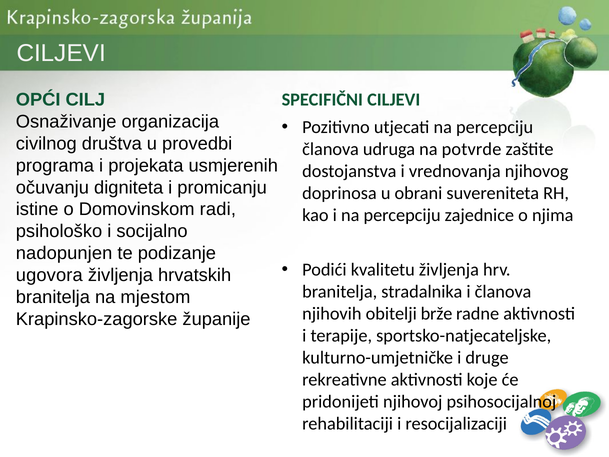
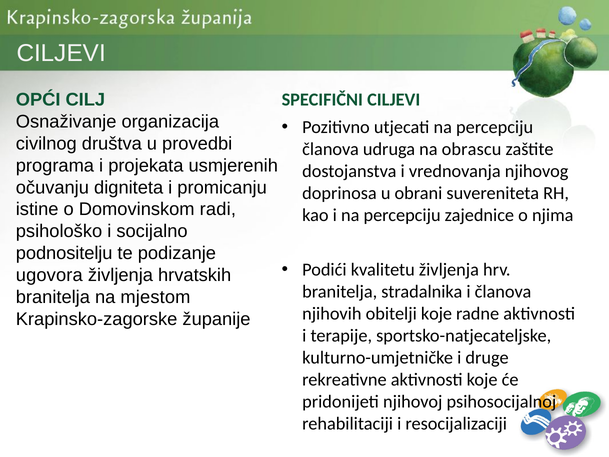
potvrde: potvrde -> obrascu (472, 149)
nadopunjen: nadopunjen -> podnositelju (64, 253)
obitelji brže: brže -> koje (436, 314)
